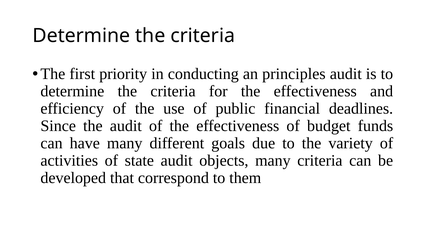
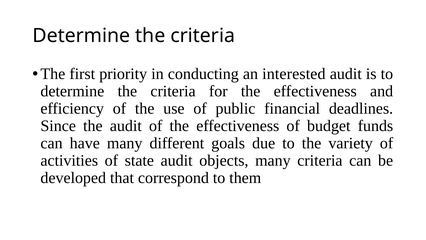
principles: principles -> interested (294, 74)
